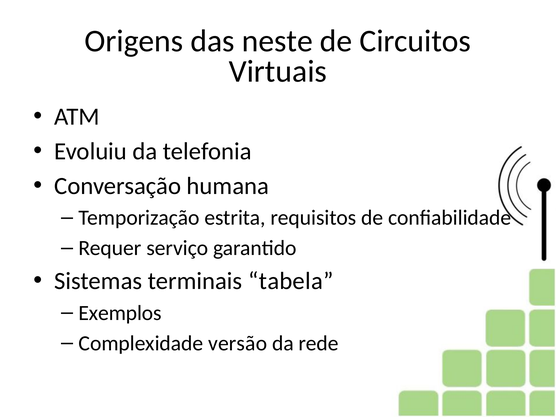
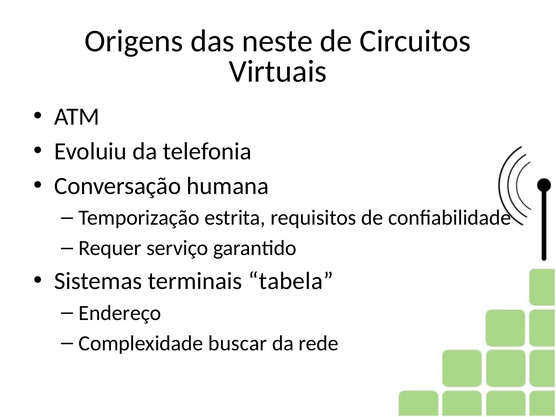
Exemplos: Exemplos -> Endereço (120, 313)
versão: versão -> buscar (238, 343)
